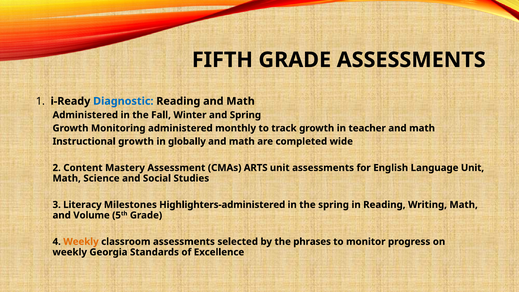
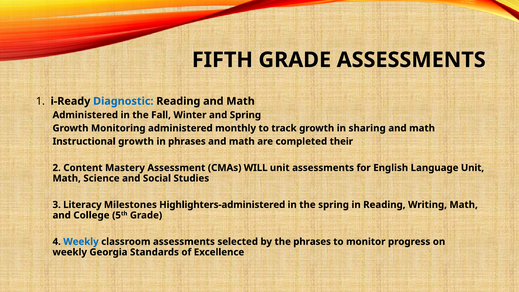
teacher: teacher -> sharing (367, 128)
in globally: globally -> phrases (187, 141)
wide: wide -> their (341, 141)
ARTS: ARTS -> WILL (256, 168)
Volume: Volume -> College (91, 215)
Weekly colour: orange -> blue (81, 242)
